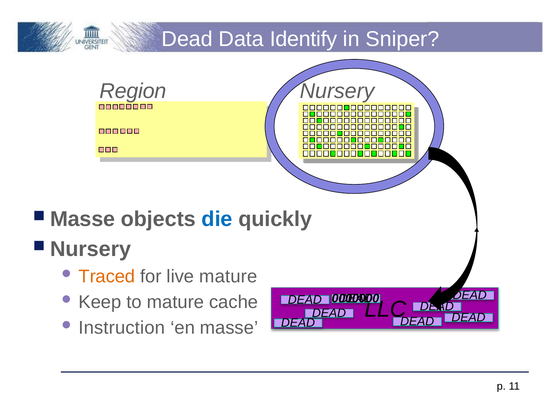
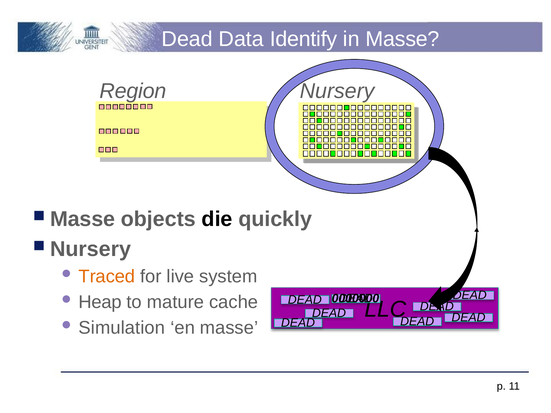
in Sniper: Sniper -> Masse (403, 39)
die colour: blue -> black (217, 219)
live mature: mature -> system (228, 276)
Keep: Keep -> Heap (100, 302)
Instruction: Instruction -> Simulation (122, 328)
